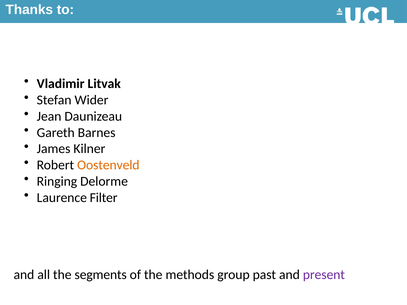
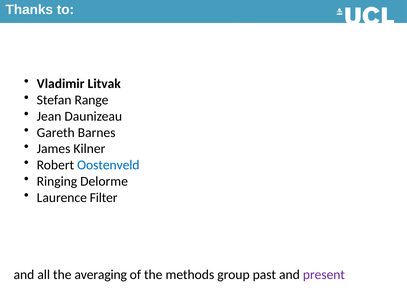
Wider: Wider -> Range (91, 100)
Oostenveld colour: orange -> blue (108, 165)
segments: segments -> averaging (101, 275)
